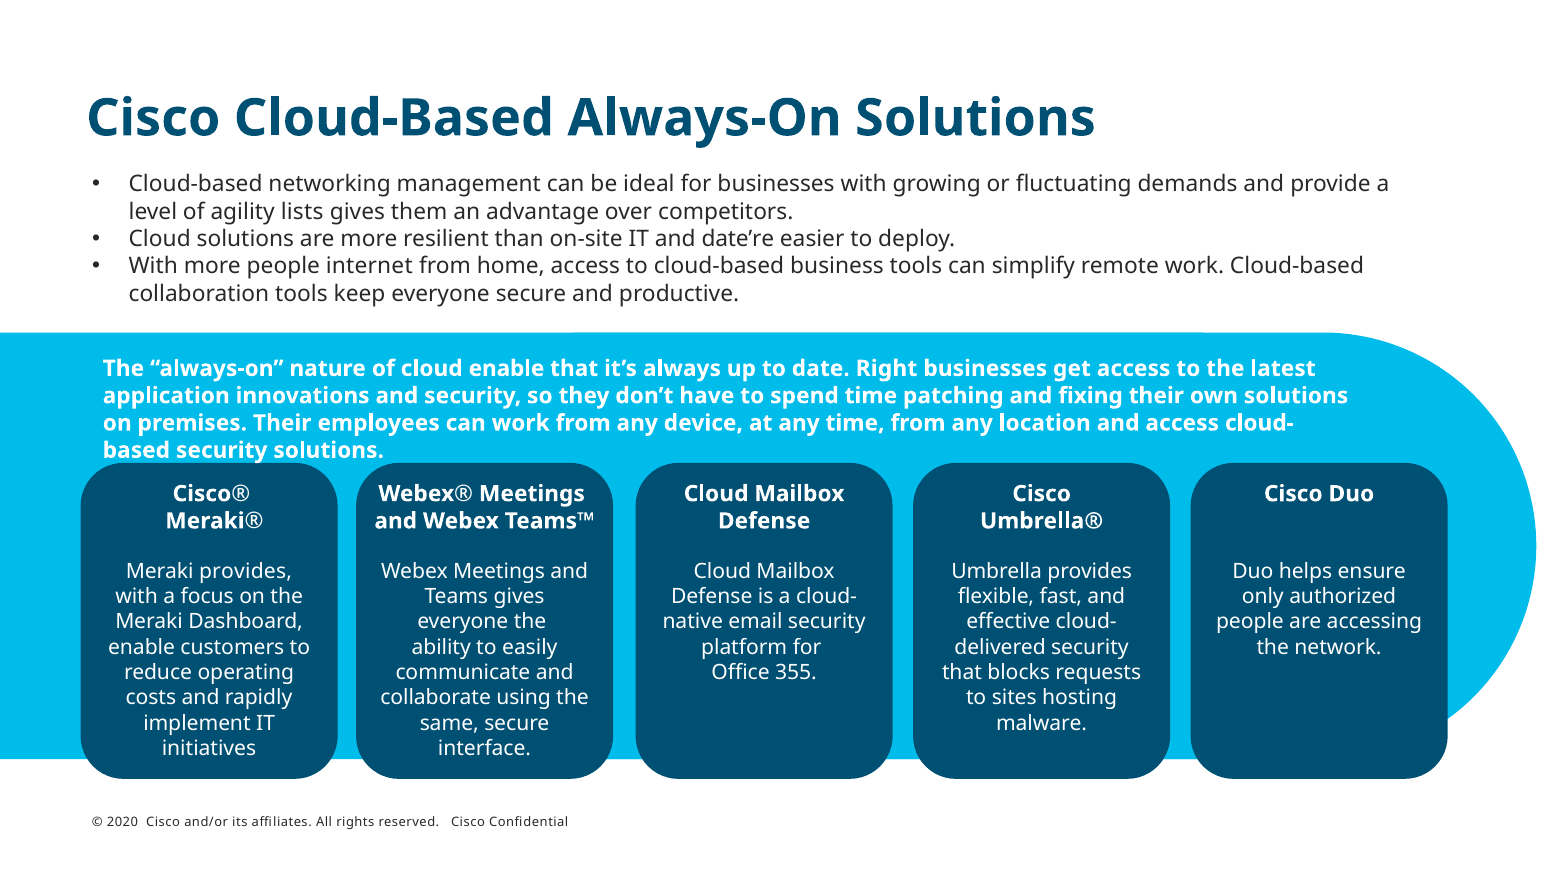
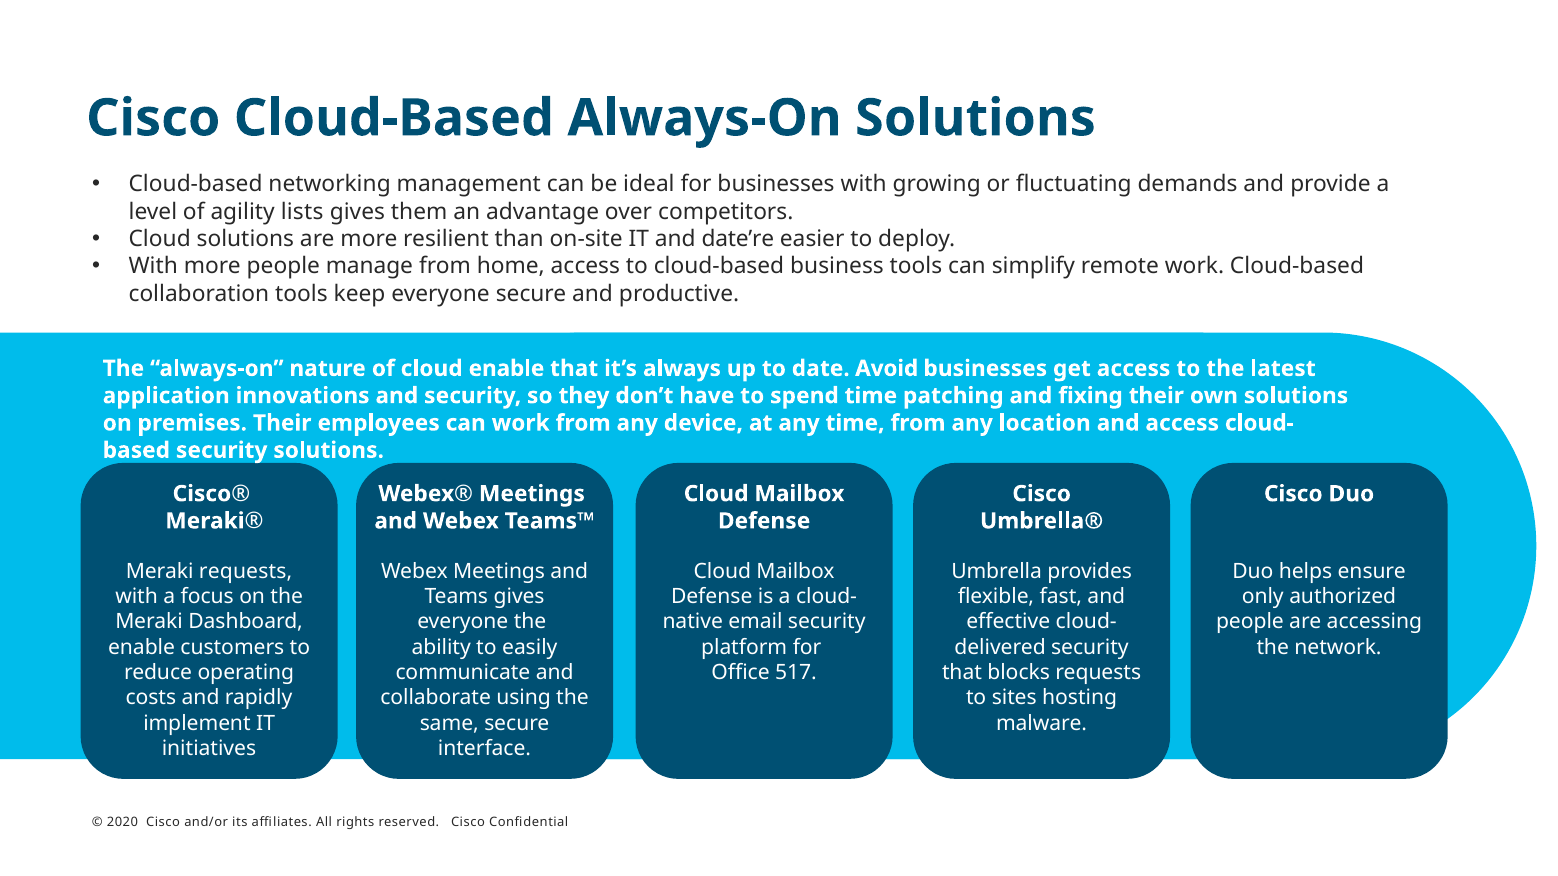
internet: internet -> manage (369, 266)
Right: Right -> Avoid (887, 369)
Meraki provides: provides -> requests (246, 572)
355: 355 -> 517 (796, 673)
